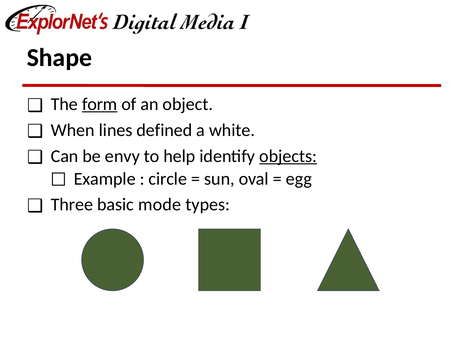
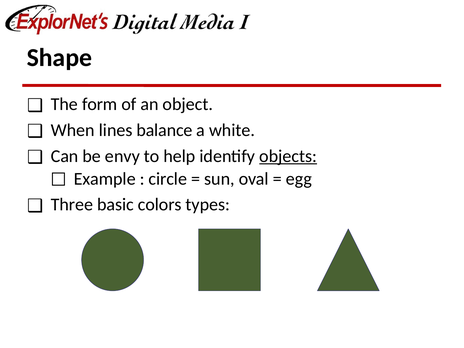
form underline: present -> none (100, 104)
defined: defined -> balance (164, 130)
mode: mode -> colors (160, 205)
